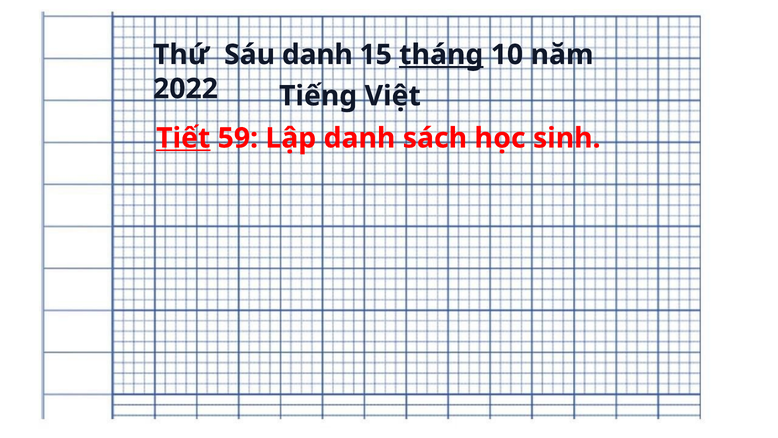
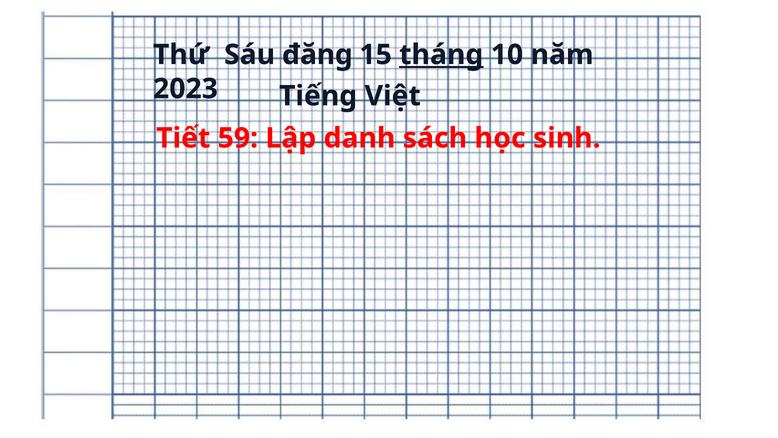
Sáu danh: danh -> đăng (317, 55)
2022: 2022 -> 2023 (185, 89)
Tiết underline: present -> none (183, 138)
